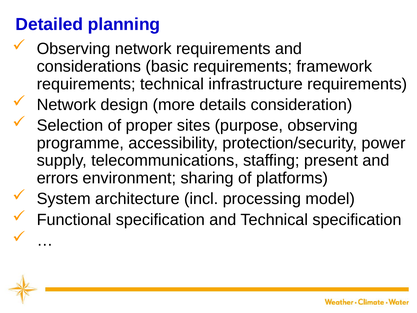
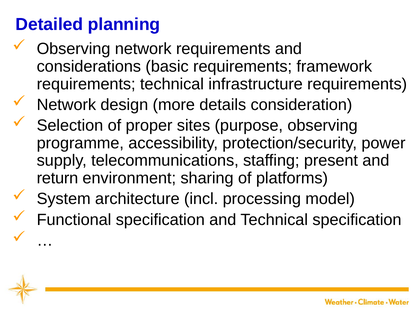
errors: errors -> return (57, 178)
